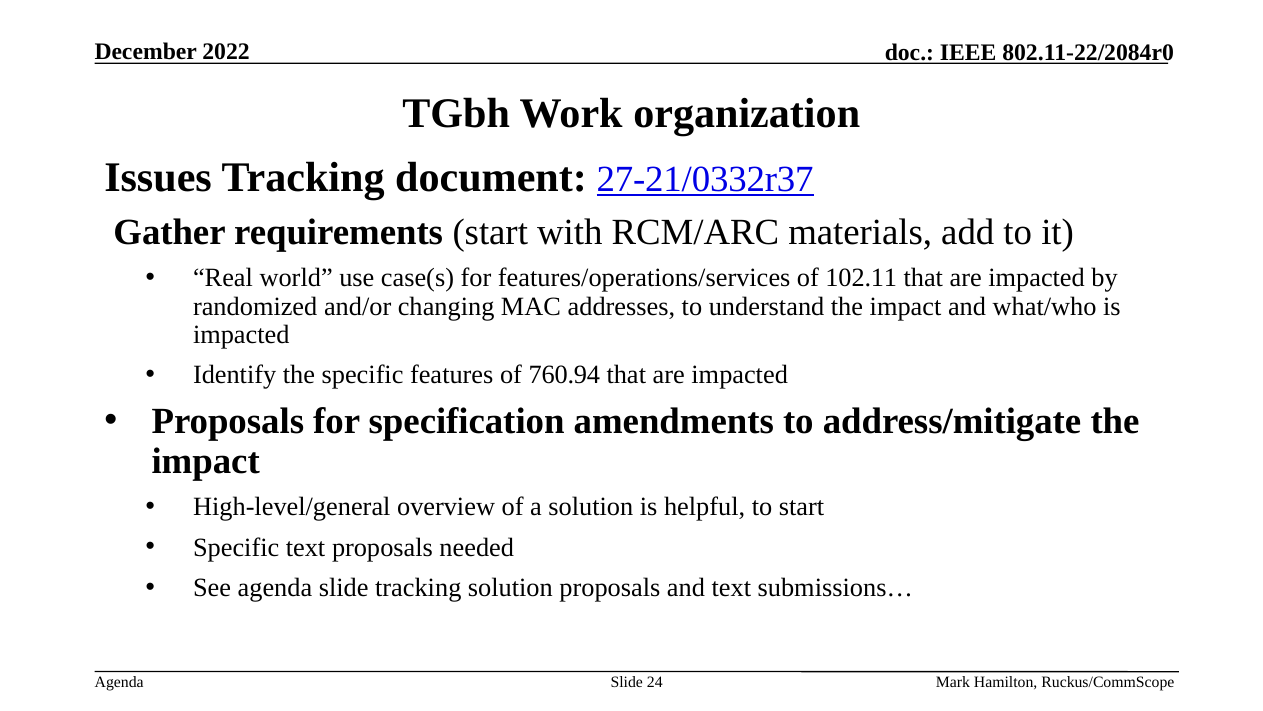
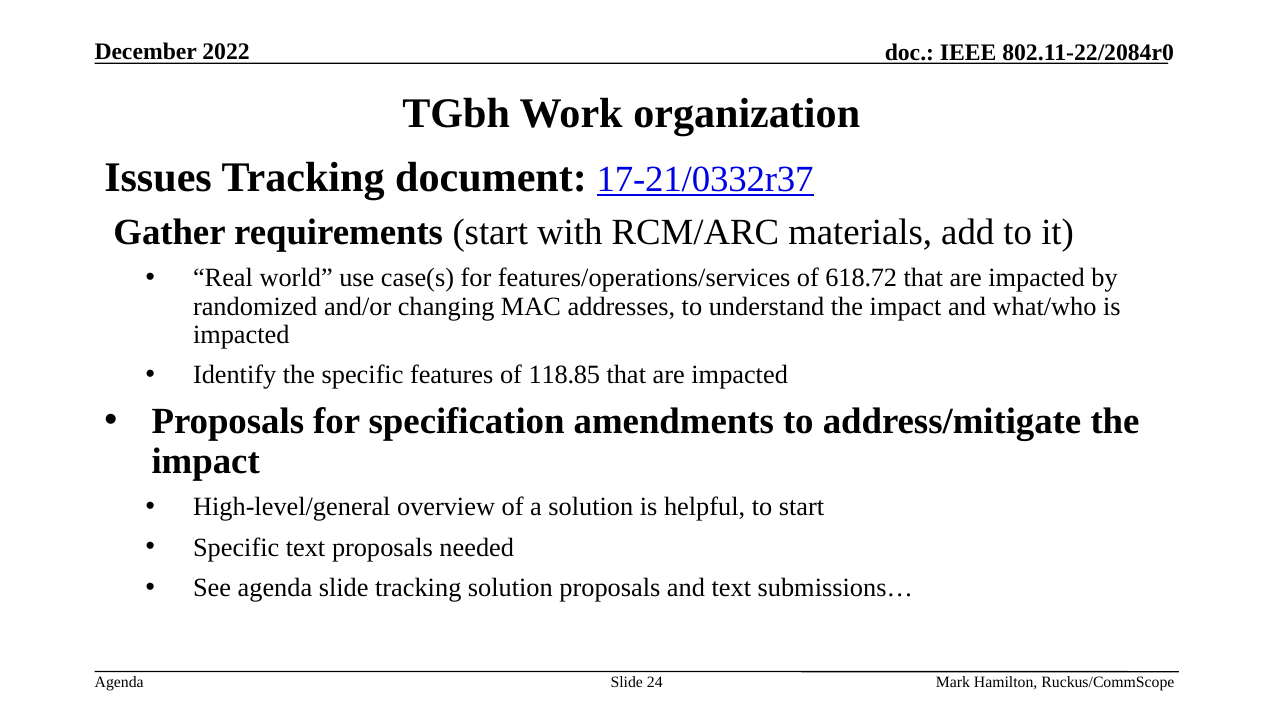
27-21/0332r37: 27-21/0332r37 -> 17-21/0332r37 (705, 179)
102.11: 102.11 -> 618.72 (861, 278)
760.94: 760.94 -> 118.85 (564, 375)
